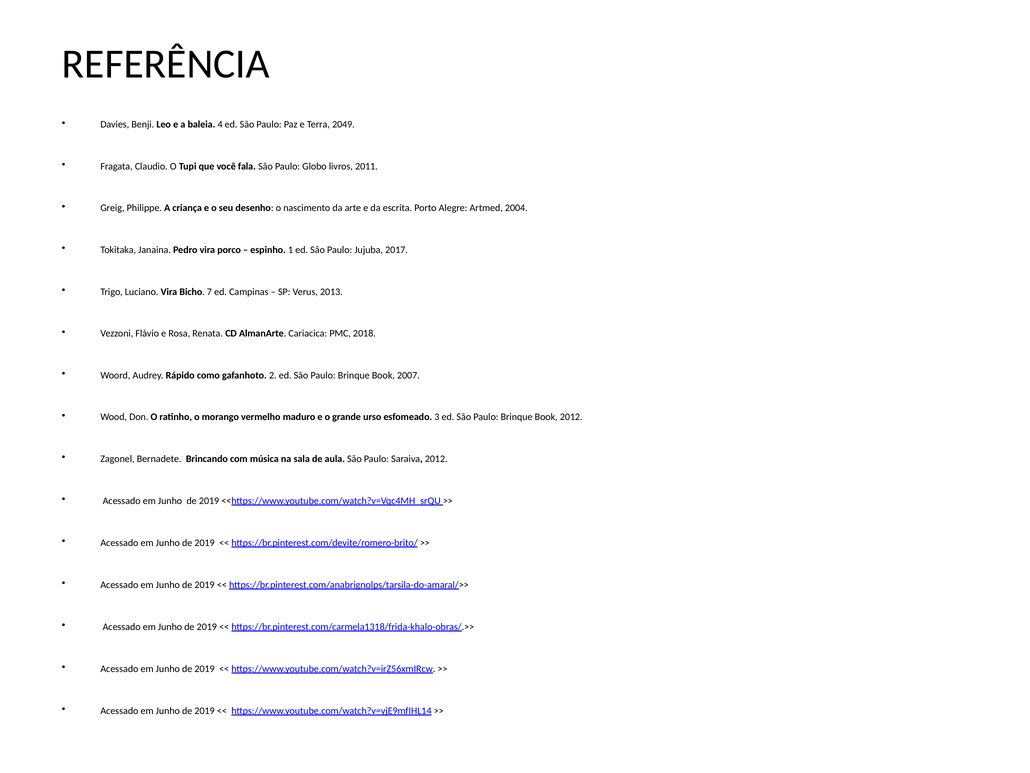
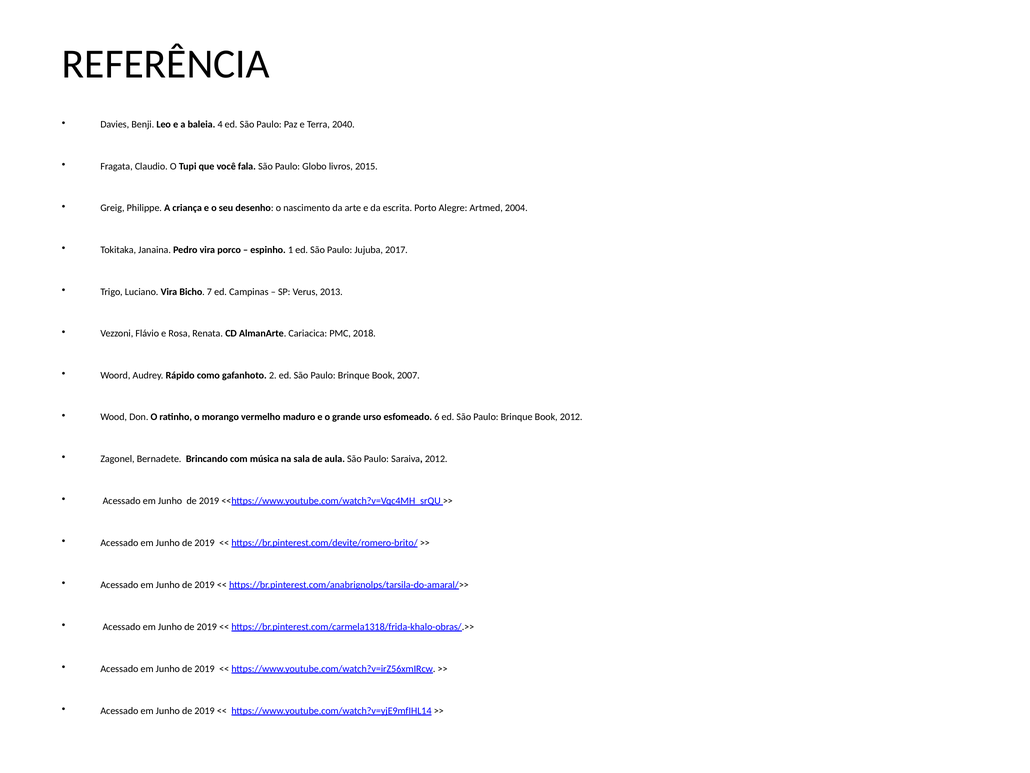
2049: 2049 -> 2040 (343, 125)
2011: 2011 -> 2015 (366, 166)
3: 3 -> 6 (437, 417)
